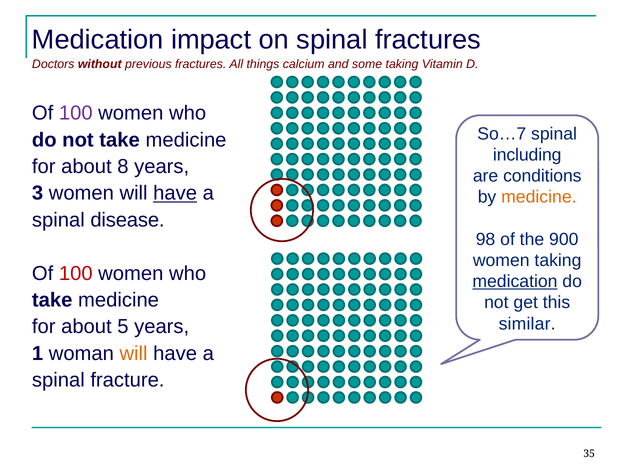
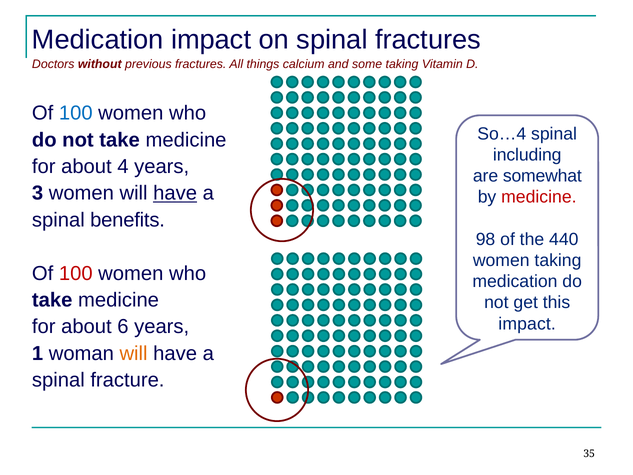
100 colour: purple -> blue (76, 113)
So…7: So…7 -> So…4 (502, 134)
8: 8 -> 4 (123, 167)
conditions: conditions -> somewhat (542, 176)
medicine colour: orange -> red (539, 197)
disease: disease -> benefits (128, 220)
900: 900 -> 440 (564, 239)
medication underline: present -> none (515, 281)
similar: similar -> impact (527, 324)
5: 5 -> 6 (123, 327)
